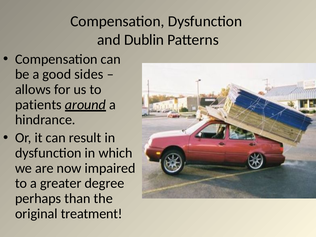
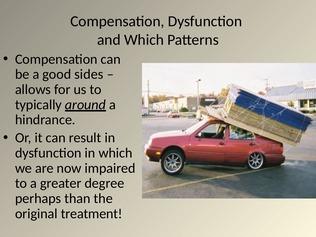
and Dublin: Dublin -> Which (144, 40)
patients: patients -> typically (38, 105)
